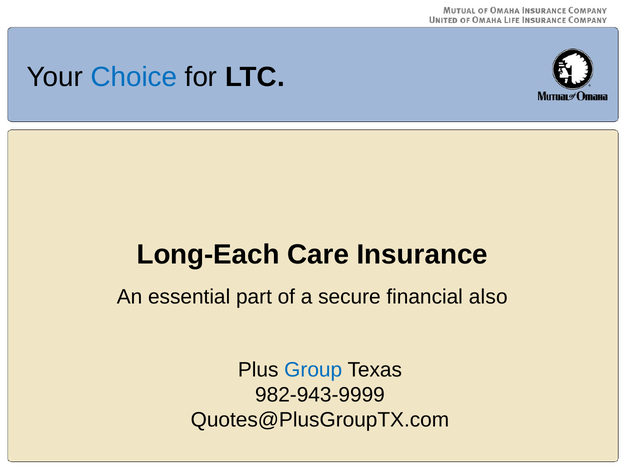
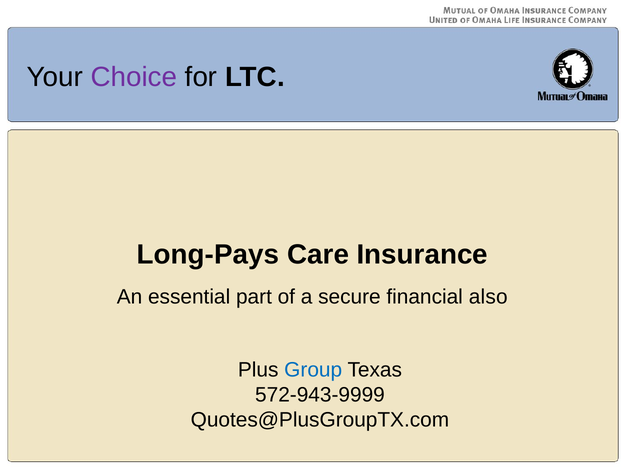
Choice colour: blue -> purple (134, 77)
Long-Each: Long-Each -> Long-Pays (208, 255)
982-943-9999: 982-943-9999 -> 572-943-9999 (320, 395)
